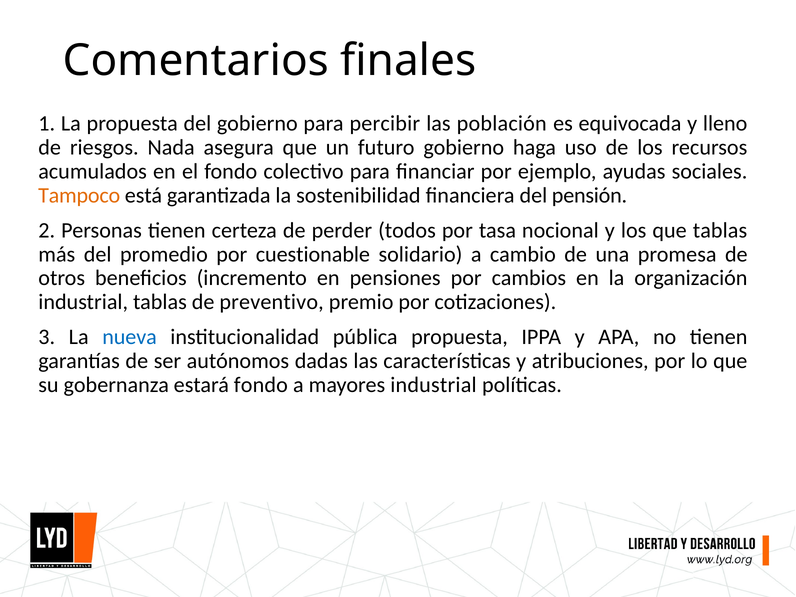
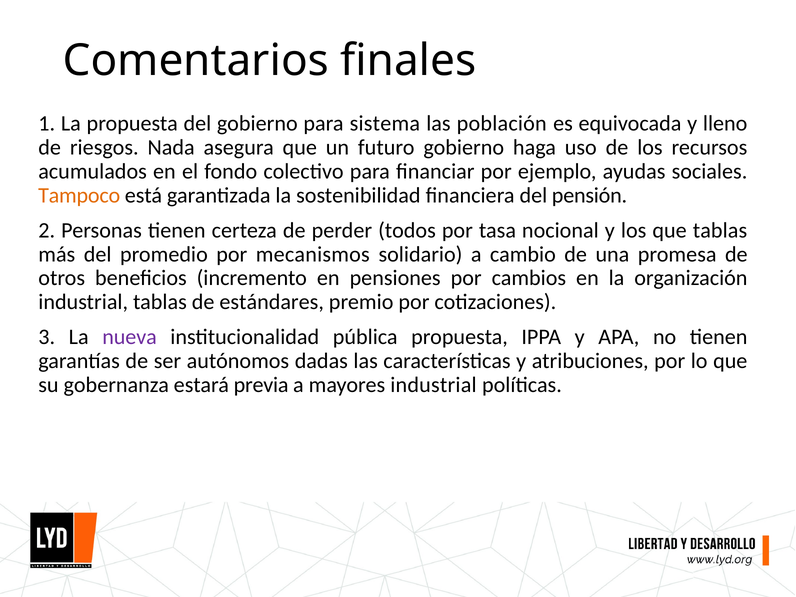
percibir: percibir -> sistema (385, 124)
cuestionable: cuestionable -> mecanismos (313, 254)
preventivo: preventivo -> estándares (272, 302)
nueva colour: blue -> purple (130, 337)
estará fondo: fondo -> previa (261, 385)
